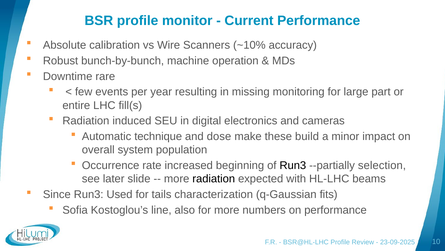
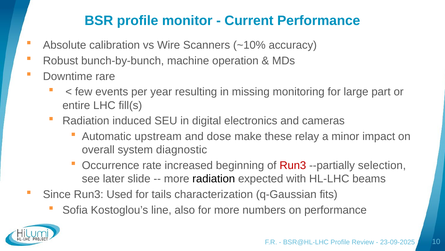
technique: technique -> upstream (158, 136)
build: build -> relay (307, 136)
population: population -> diagnostic (182, 150)
Run3 colour: black -> red (293, 165)
